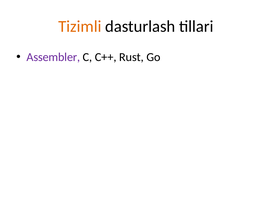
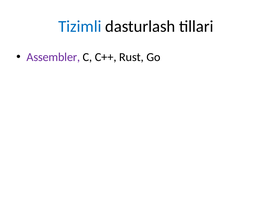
Tizimli colour: orange -> blue (80, 26)
